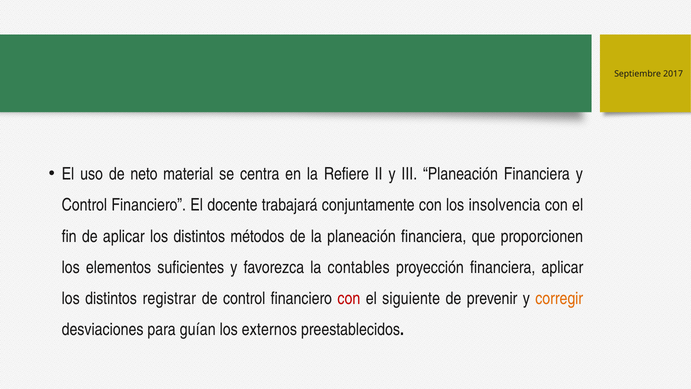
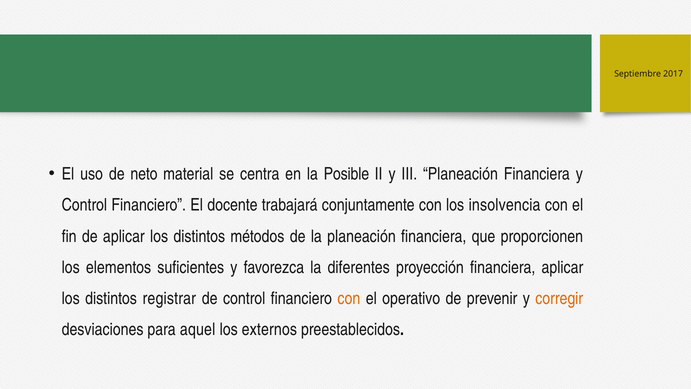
Refiere: Refiere -> Posible (346, 174)
contables: contables -> diferentes (359, 267)
con colour: red -> orange (349, 298)
siguiente: siguiente -> operativo (411, 298)
guían: guían -> aquel (198, 329)
